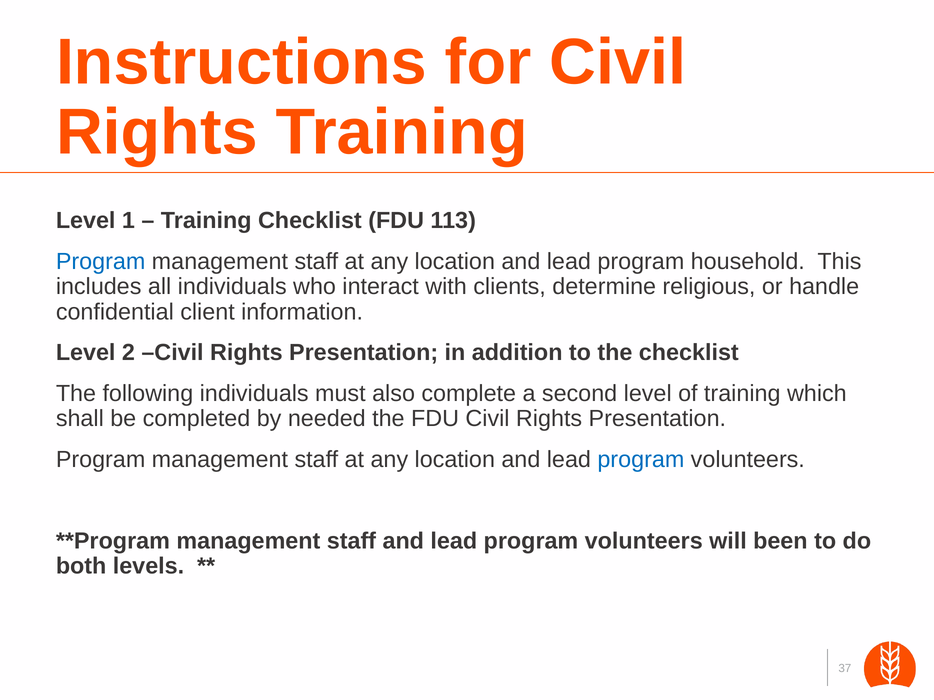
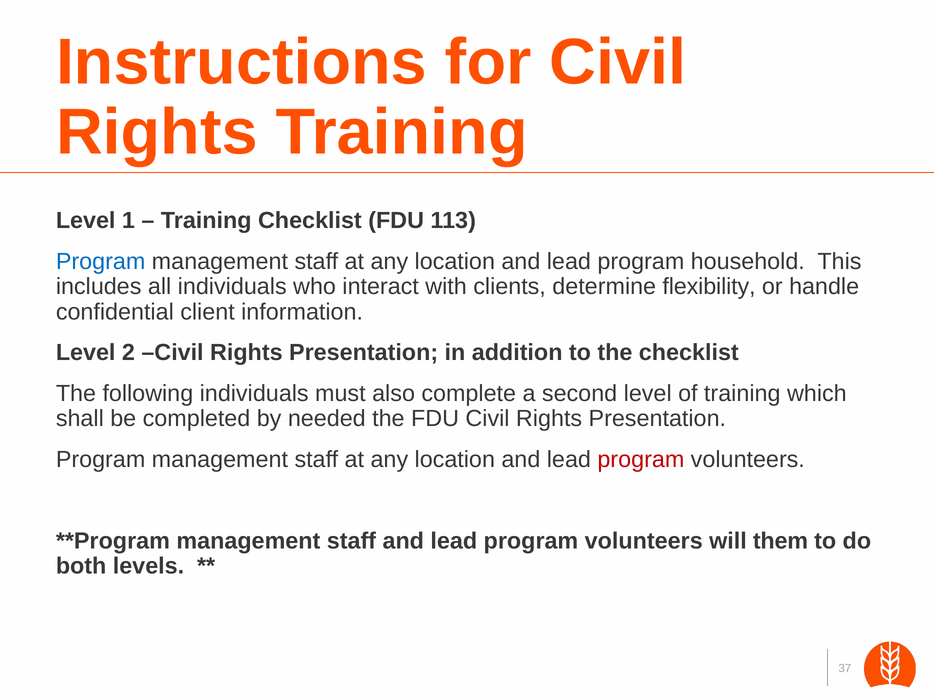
religious: religious -> flexibility (709, 287)
program colour: blue -> red (641, 460)
been: been -> them (780, 541)
